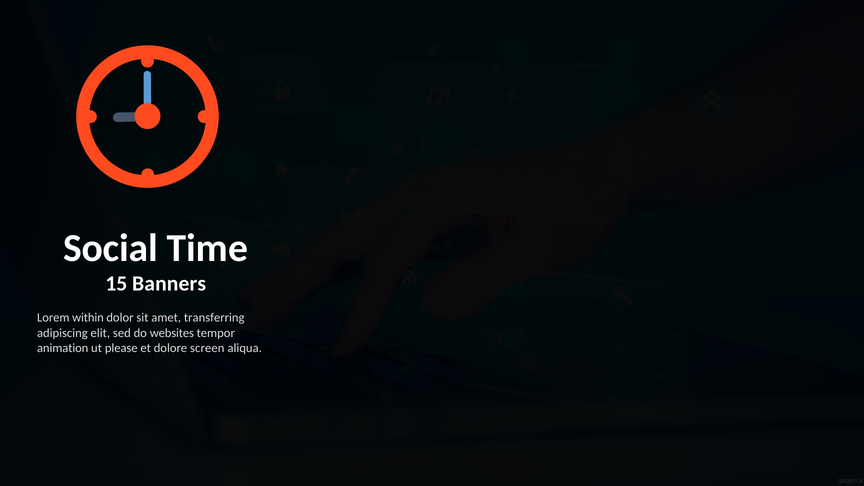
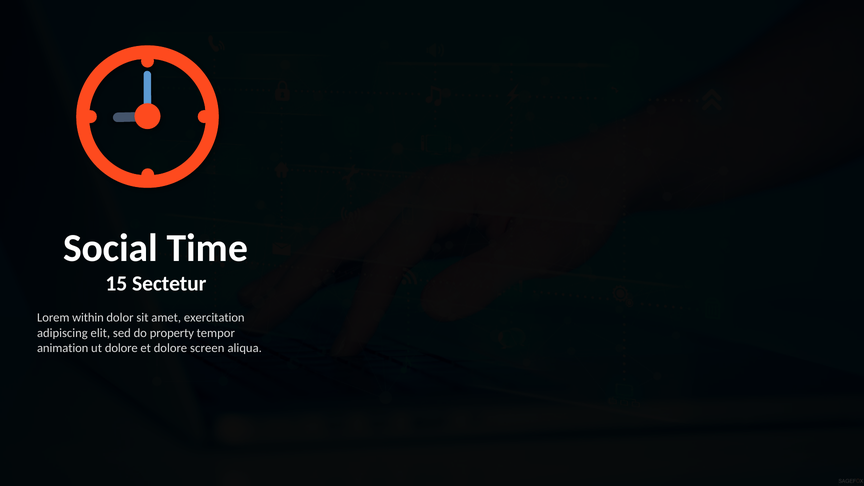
Banners: Banners -> Sectetur (169, 284)
transferring: transferring -> exercitation (214, 318)
websites: websites -> property (172, 333)
ut please: please -> dolore (121, 348)
